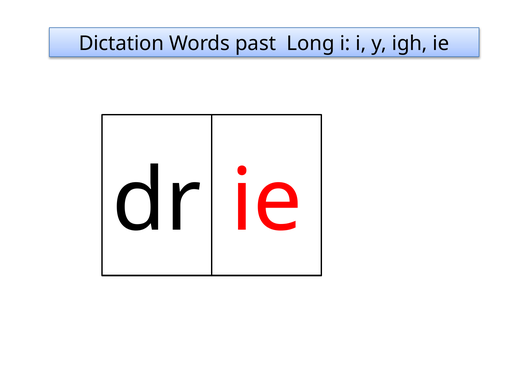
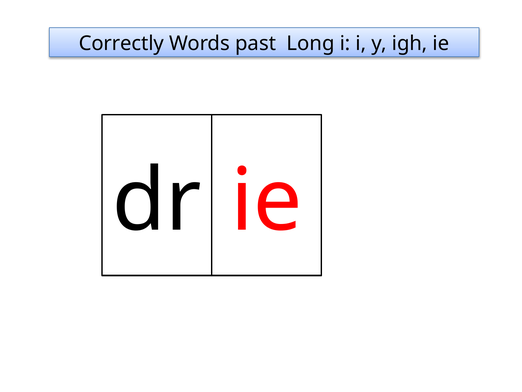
Dictation: Dictation -> Correctly (121, 43)
